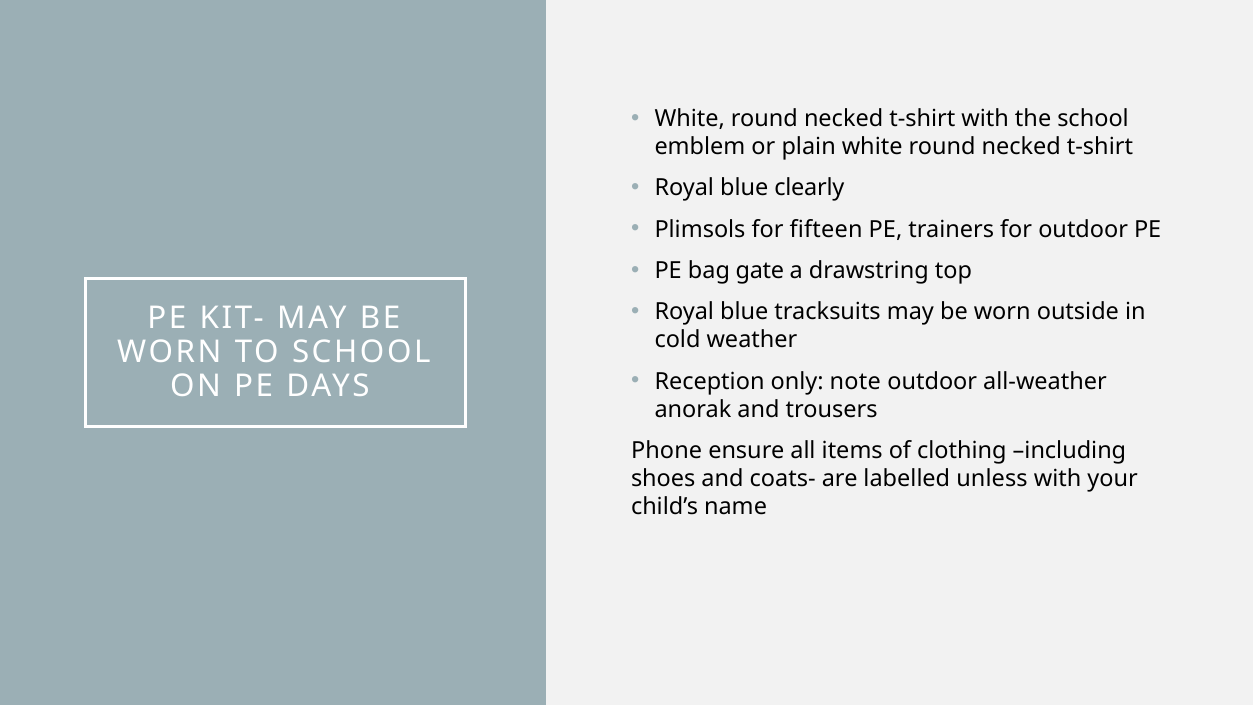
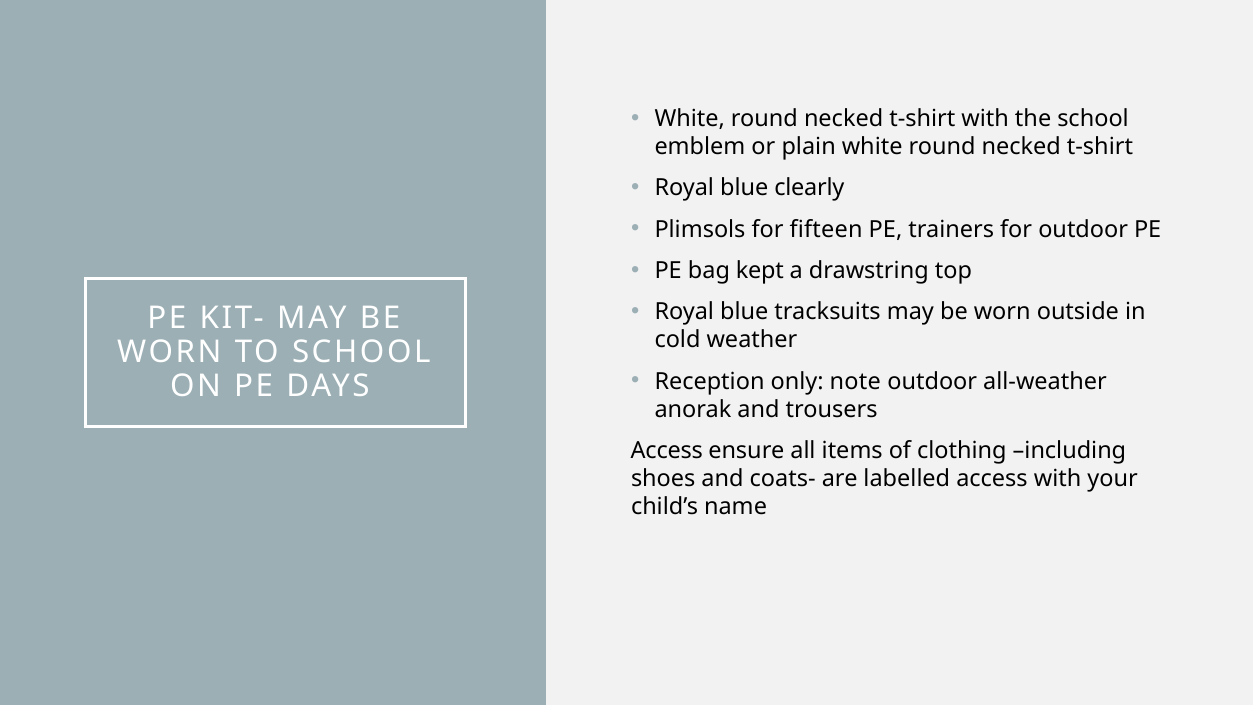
gate: gate -> kept (760, 271)
Phone: Phone -> Access (667, 451)
labelled unless: unless -> access (992, 479)
